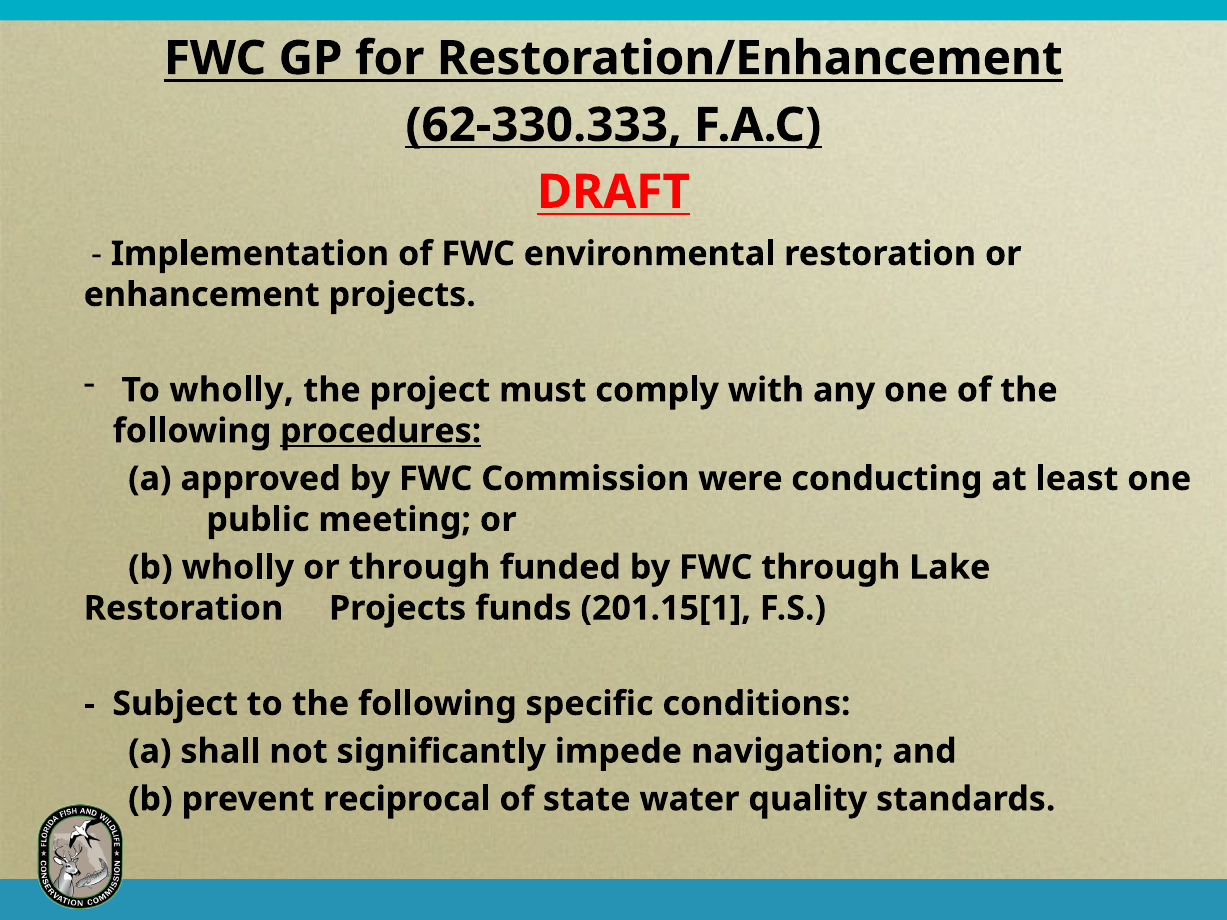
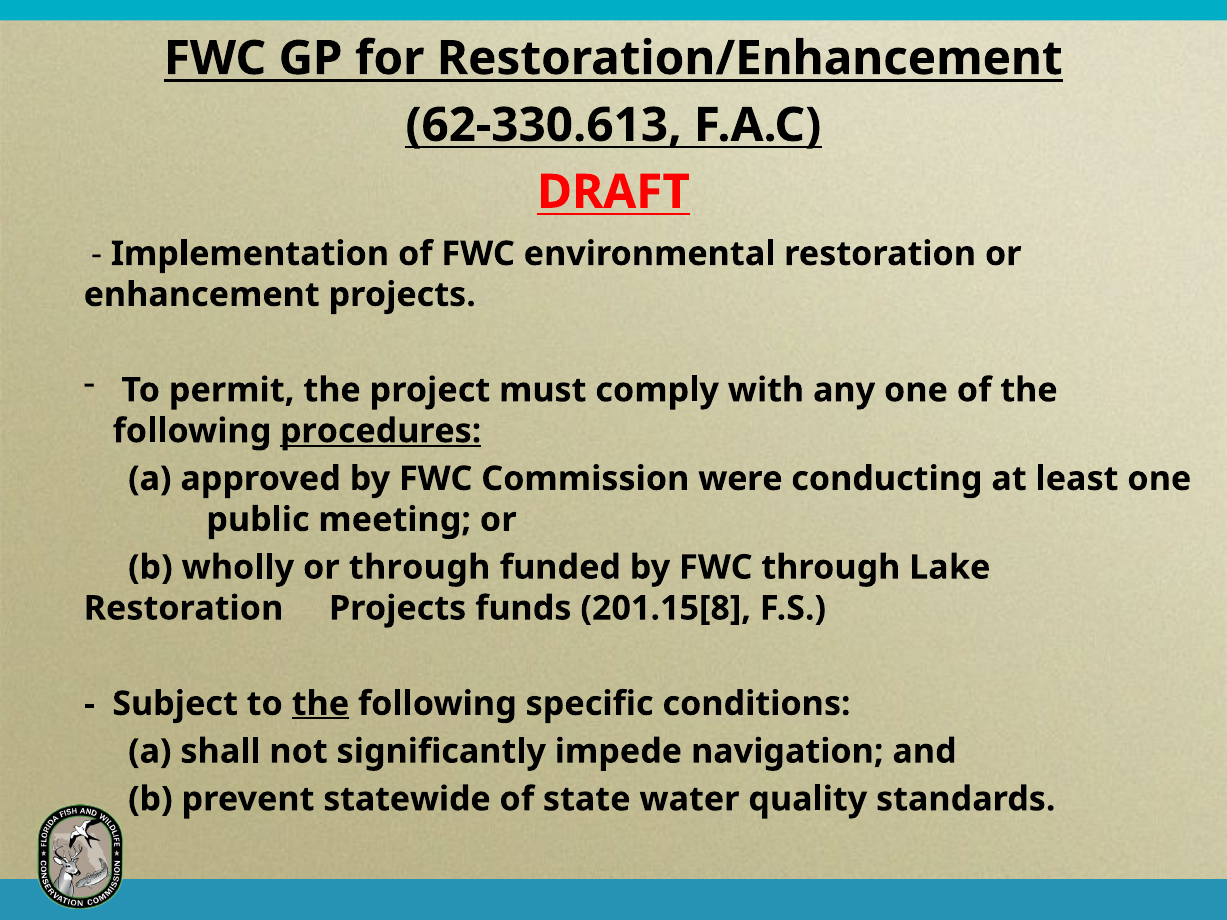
62-330.333: 62-330.333 -> 62-330.613 (544, 125)
To wholly: wholly -> permit (232, 390)
201.15[1: 201.15[1 -> 201.15[8 (666, 608)
the underline: none -> present (320, 704)
reciprocal: reciprocal -> statewide (407, 799)
